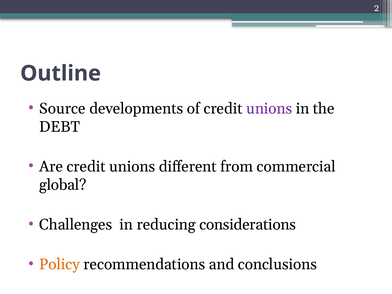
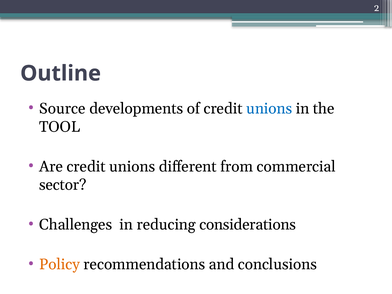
unions colour: purple -> blue (269, 109)
DEBT: DEBT -> TOOL (60, 127)
global: global -> sector (63, 185)
